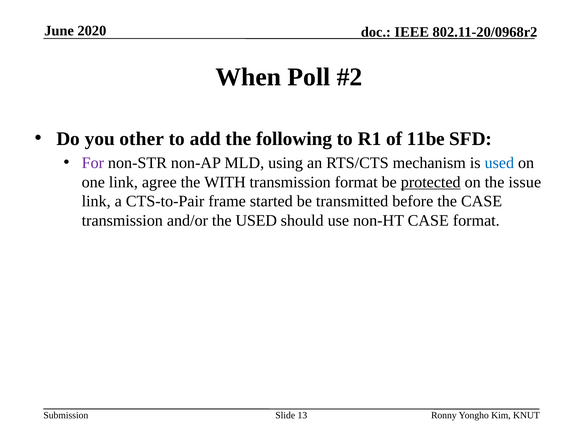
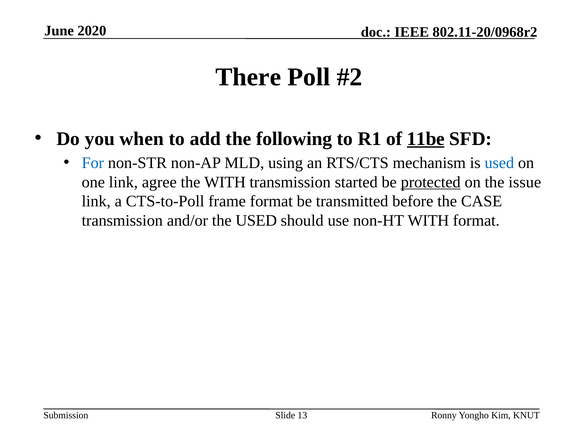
When: When -> There (248, 77)
other: other -> when (142, 139)
11be underline: none -> present (426, 139)
For colour: purple -> blue (93, 163)
transmission format: format -> started (356, 182)
CTS-to-Pair: CTS-to-Pair -> CTS-to-Poll (165, 202)
frame started: started -> format (271, 202)
non-HT CASE: CASE -> WITH (428, 221)
